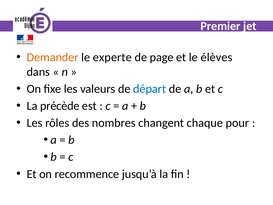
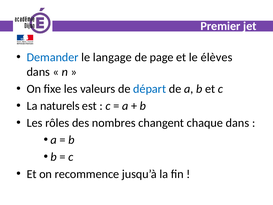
Demander colour: orange -> blue (53, 57)
experte: experte -> langage (112, 57)
précède: précède -> naturels (60, 106)
chaque pour: pour -> dans (237, 123)
